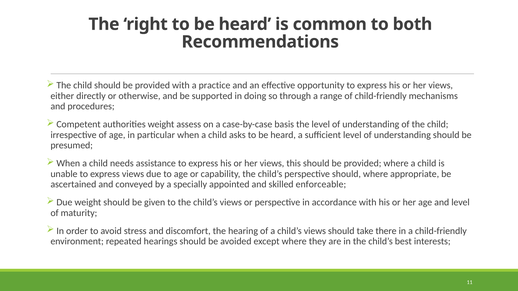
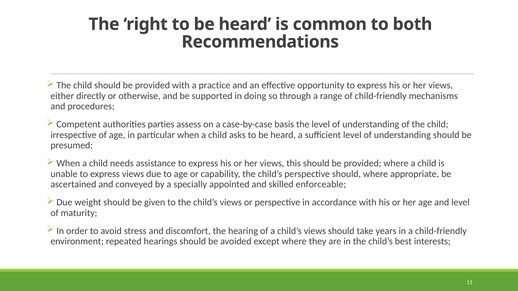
authorities weight: weight -> parties (161, 125)
there: there -> years (386, 231)
